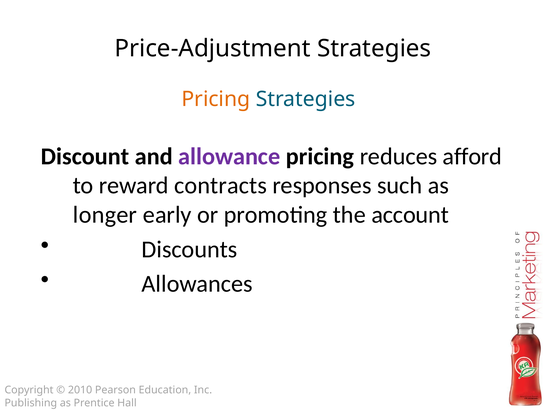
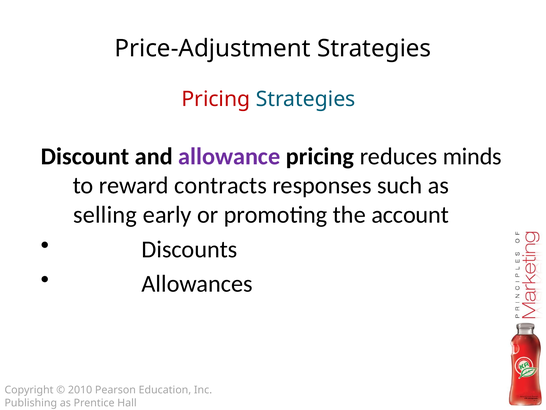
Pricing colour: orange -> red (216, 99)
afford: afford -> minds (472, 156)
longer: longer -> selling (105, 215)
